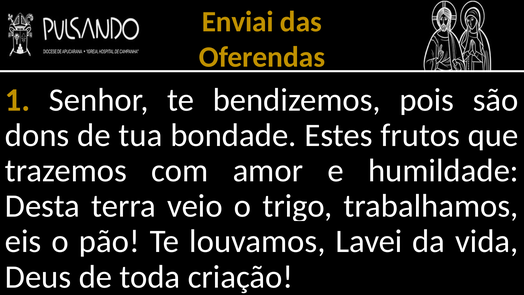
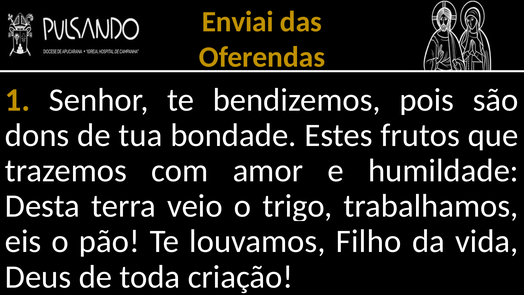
Lavei: Lavei -> Filho (369, 241)
